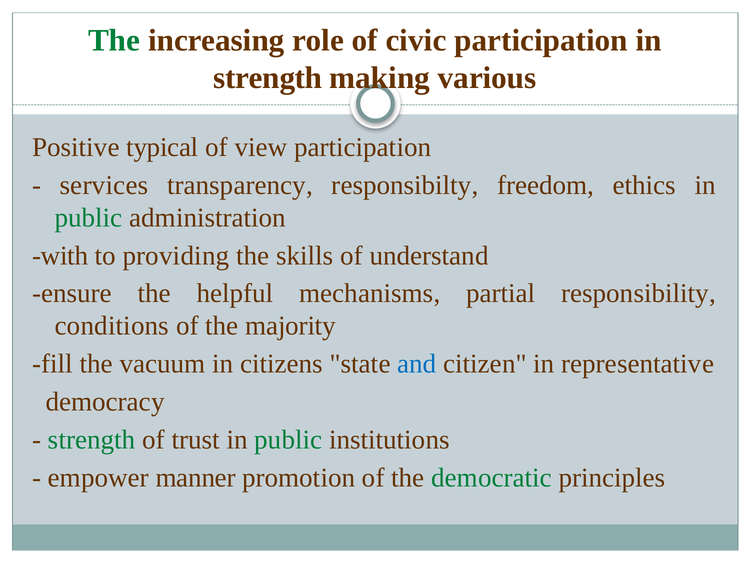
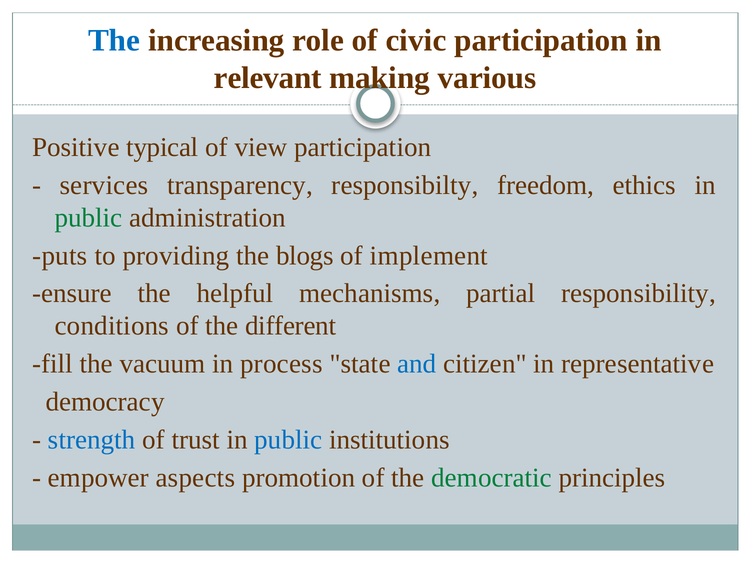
The colour: green -> blue (114, 40)
strength: strength -> relevant (268, 78)
with: with -> puts (60, 256)
skills: skills -> blogs (305, 256)
understand: understand -> implement (429, 256)
majority: majority -> different (291, 326)
citizens: citizens -> process (281, 364)
strength colour: green -> blue (92, 440)
public colour: green -> blue (288, 440)
manner: manner -> aspects (195, 478)
